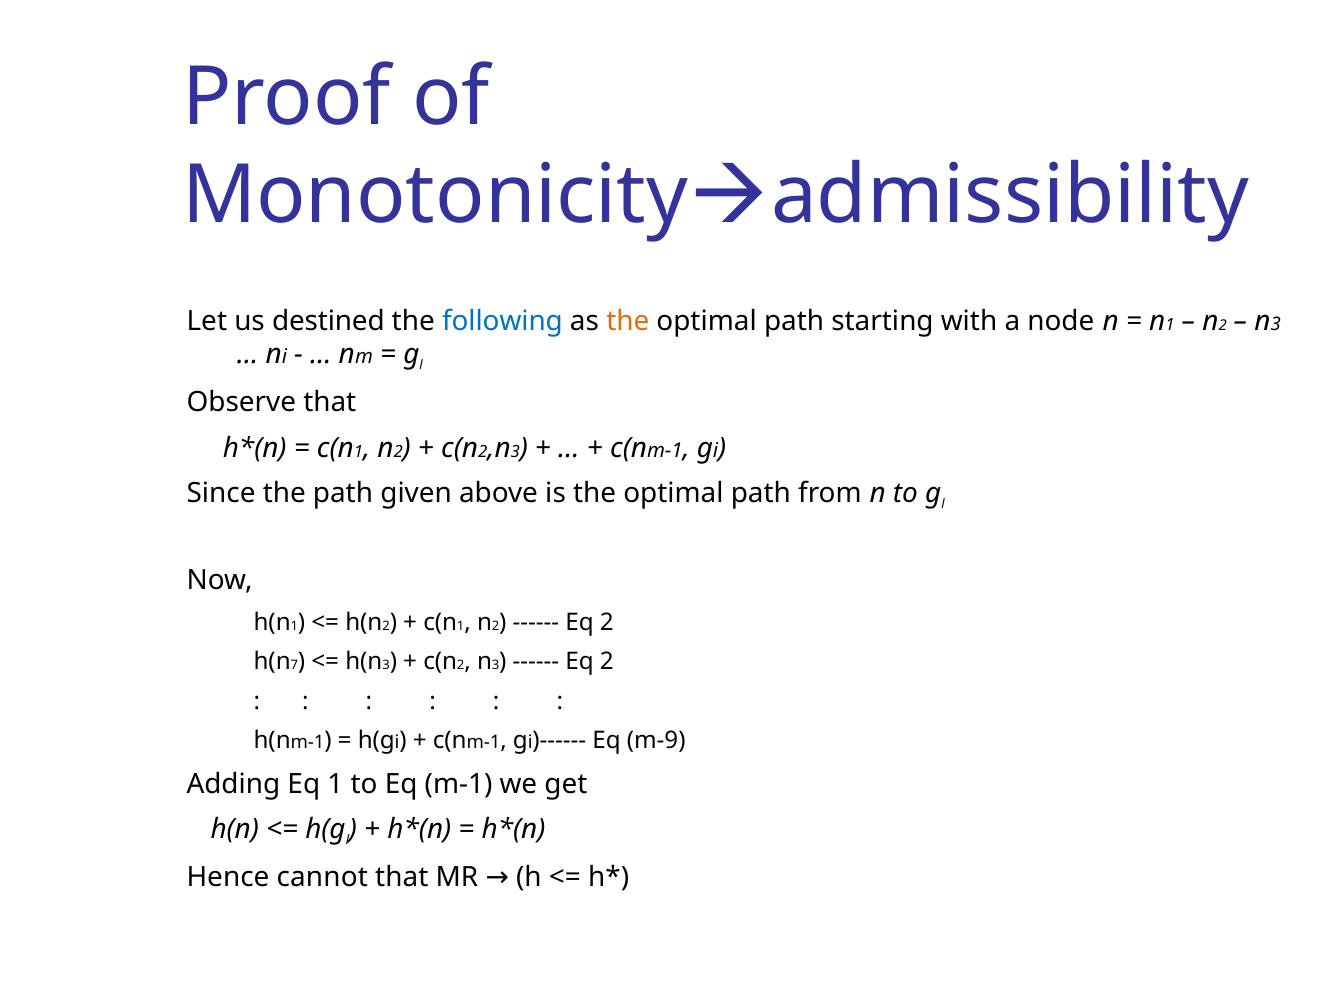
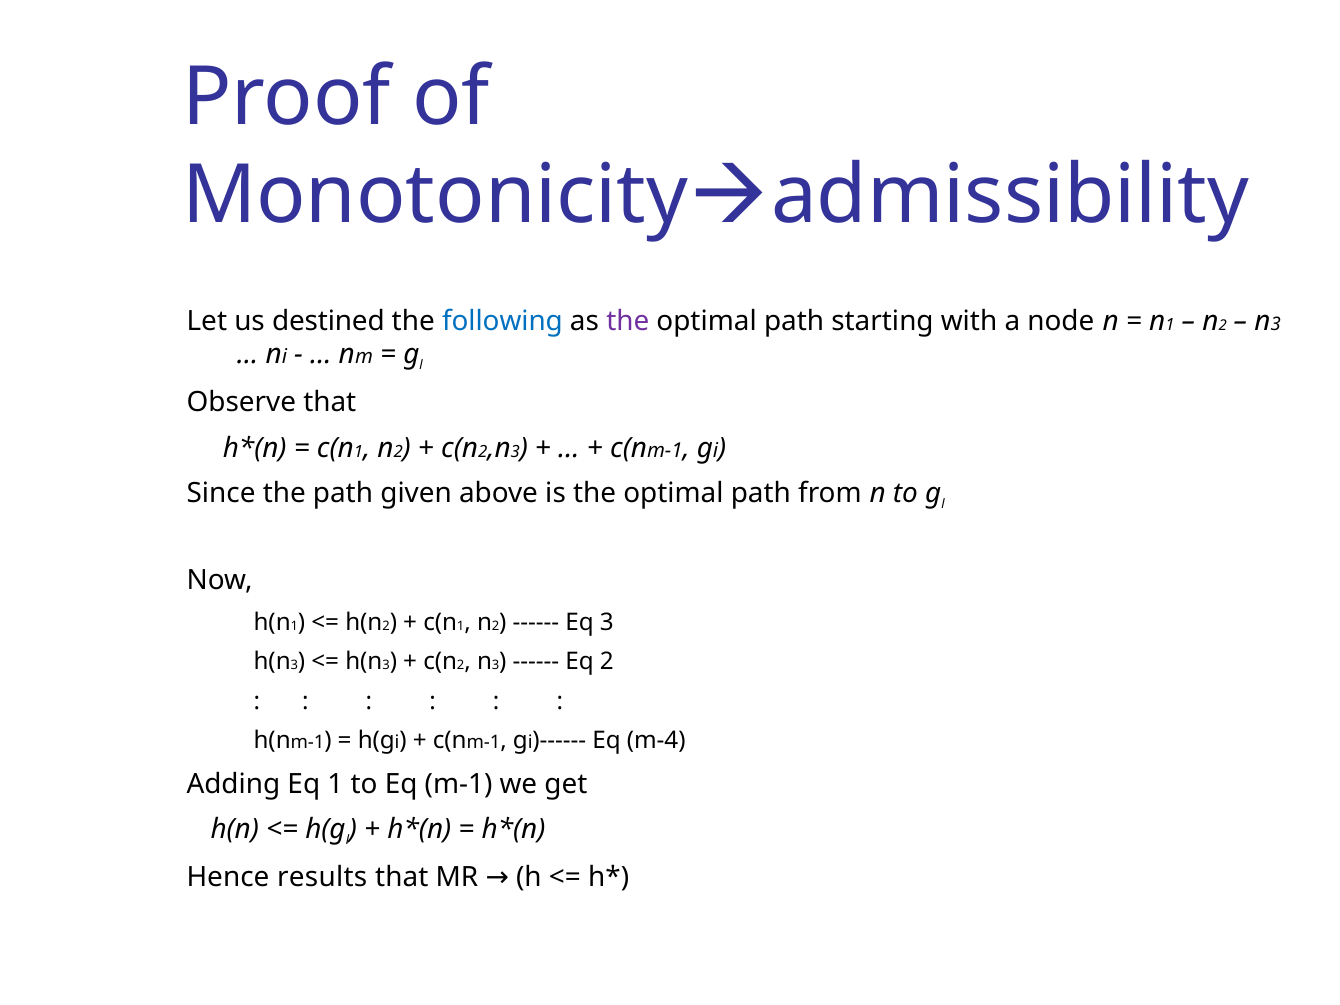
the colour: orange -> purple (628, 321)
2: 2 -> 3 (607, 622)
7: 7 -> 3 (294, 665)
m-9: m-9 -> m-4 (656, 741)
cannot: cannot -> results (322, 878)
